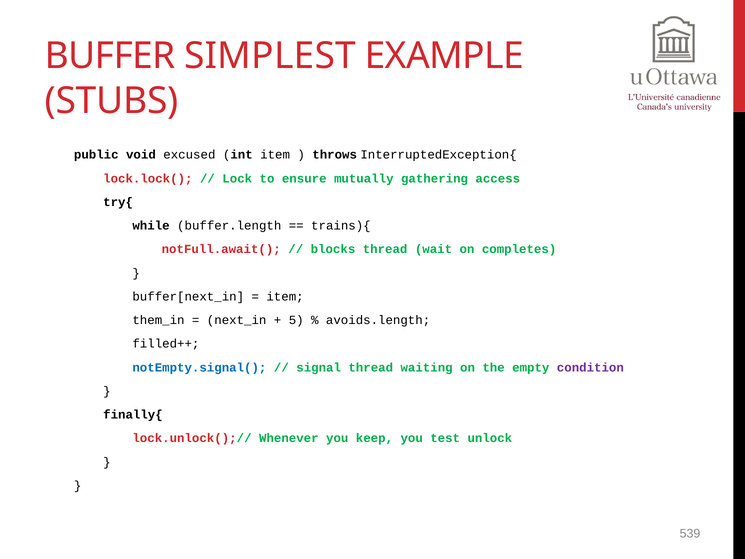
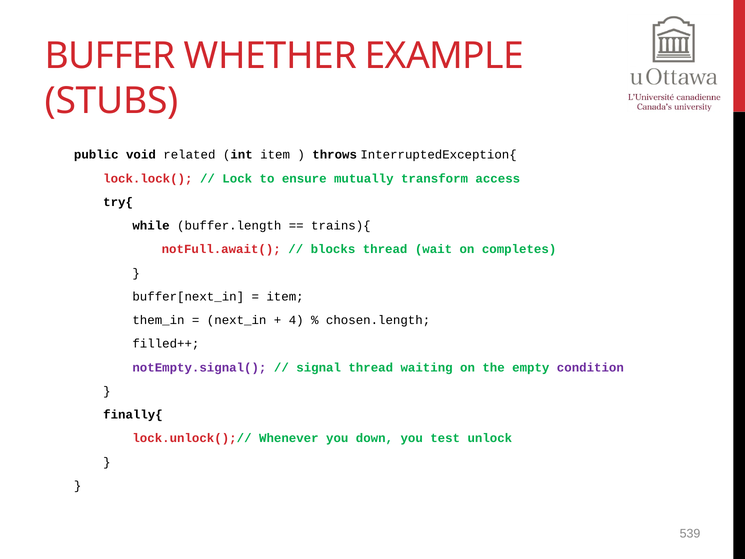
SIMPLEST: SIMPLEST -> WHETHER (270, 56)
excused: excused -> related (189, 155)
gathering: gathering -> transform (435, 178)
5: 5 -> 4 (296, 320)
avoids.length: avoids.length -> chosen.length (378, 320)
notEmpty.signal( colour: blue -> purple (199, 367)
keep: keep -> down (374, 438)
